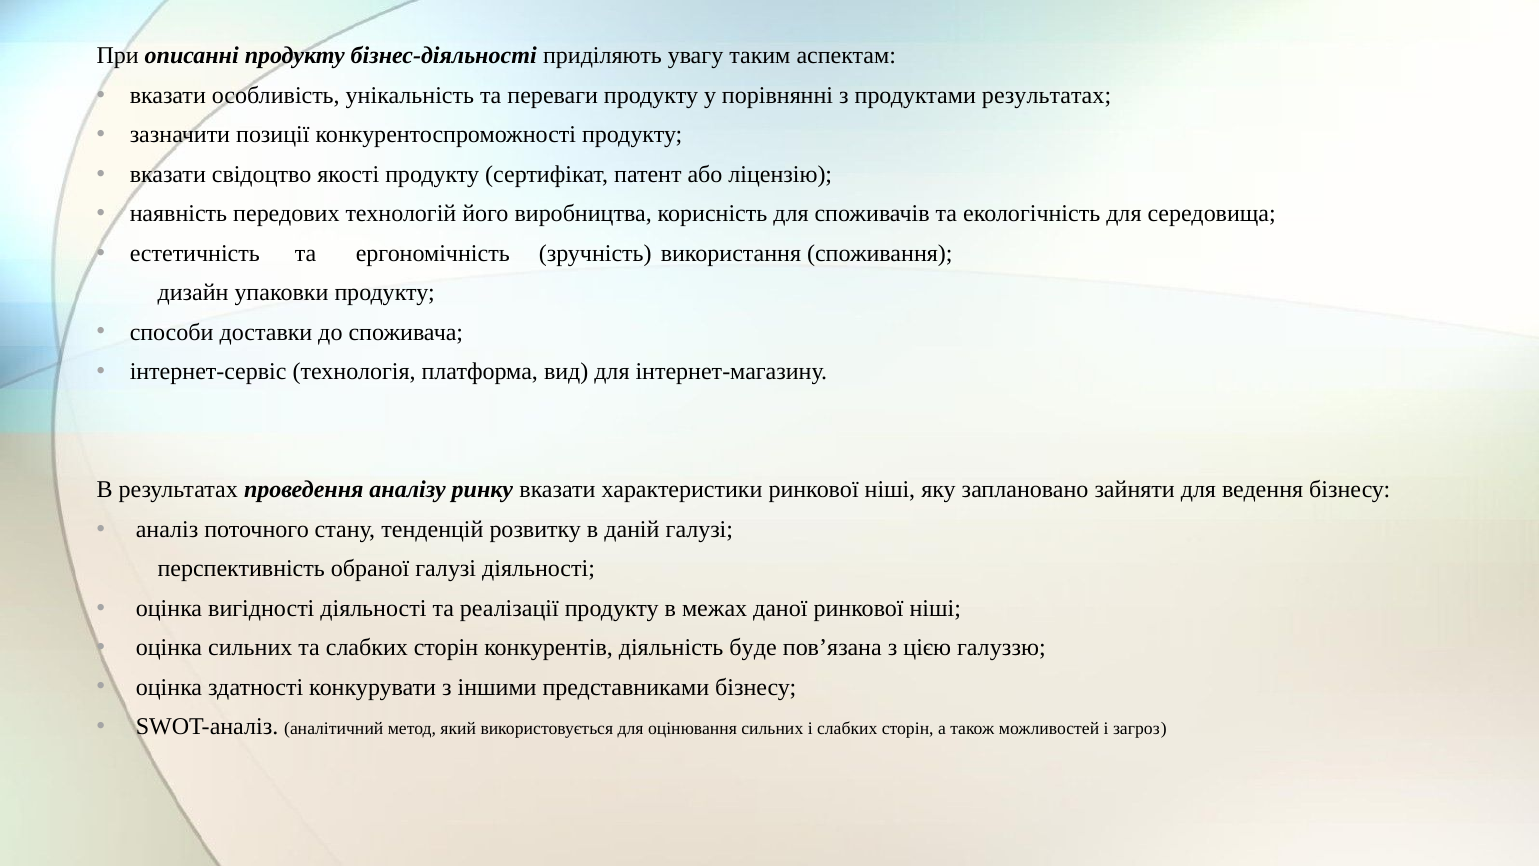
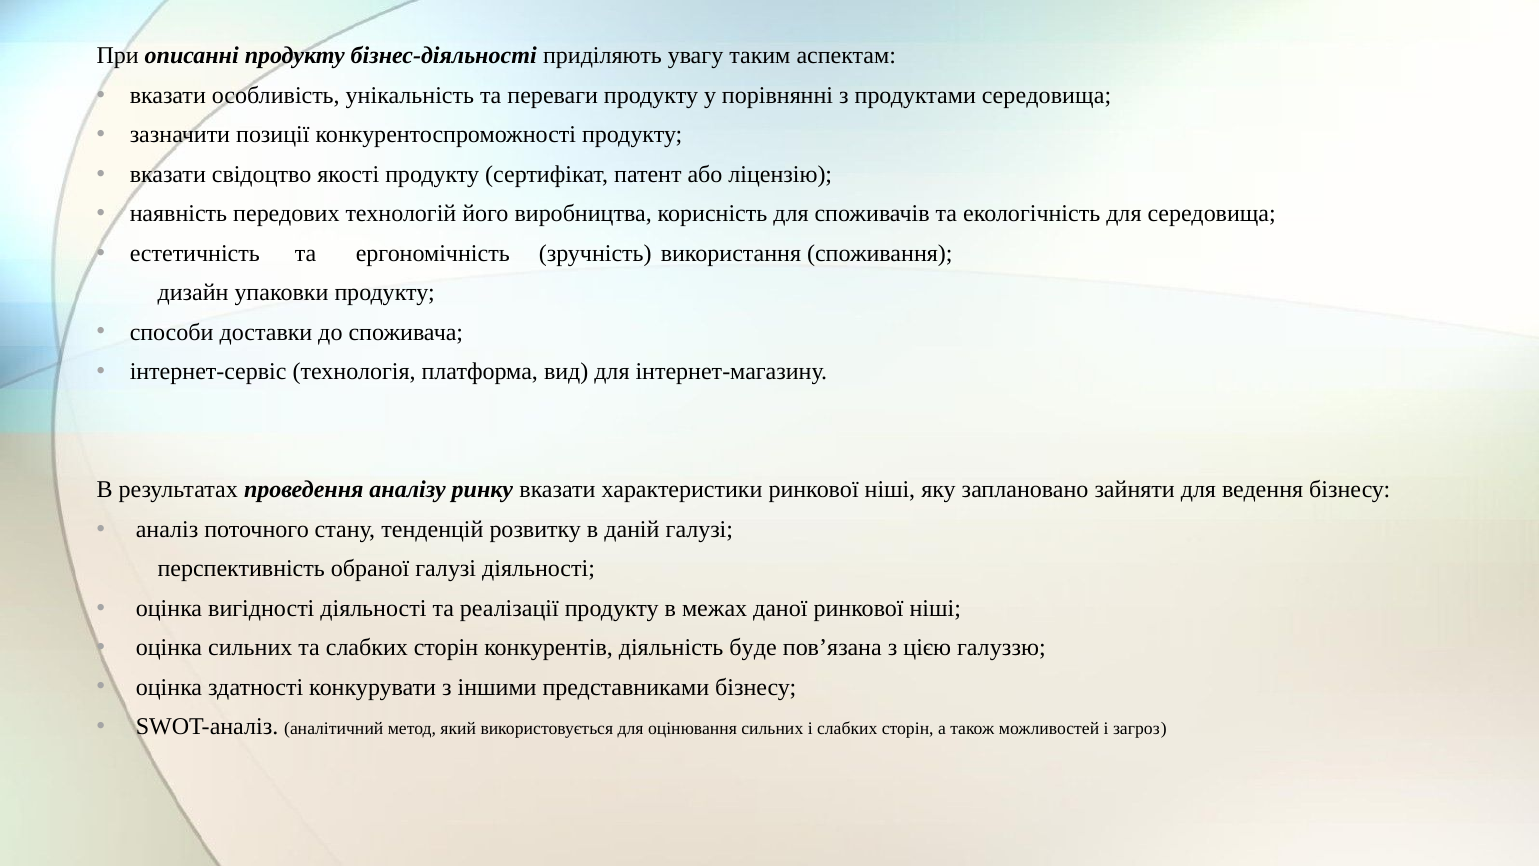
продуктами результатах: результатах -> середовища (1047, 95)
